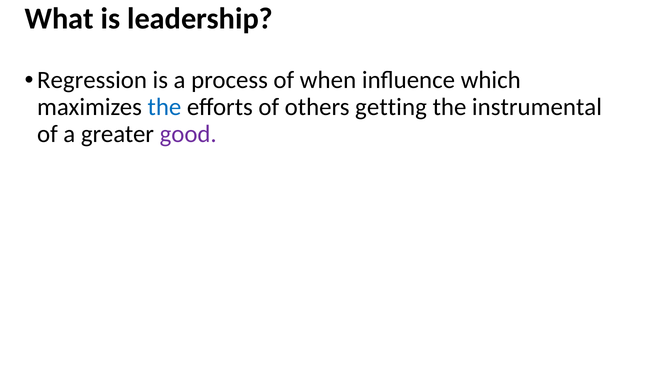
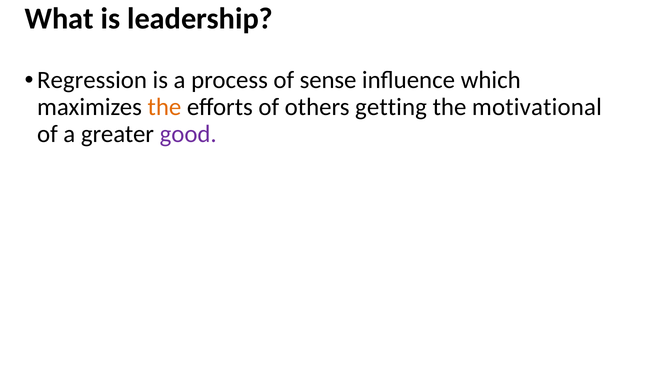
when: when -> sense (328, 80)
the colour: blue -> orange (164, 107)
instrumental: instrumental -> motivational (537, 107)
